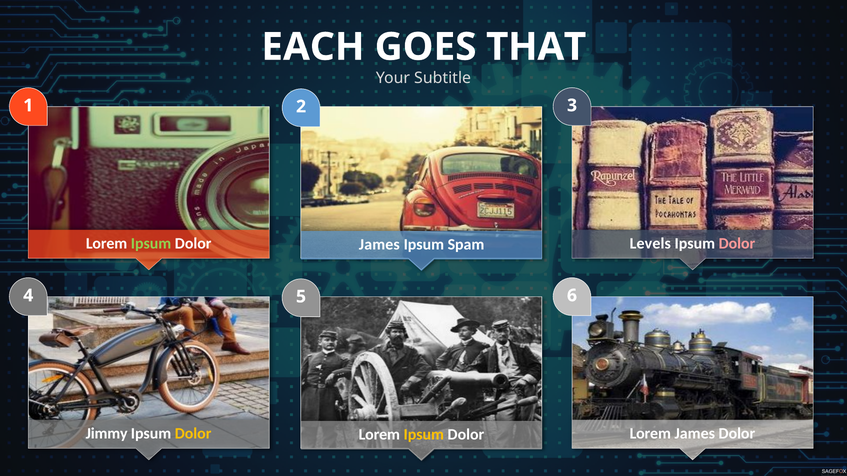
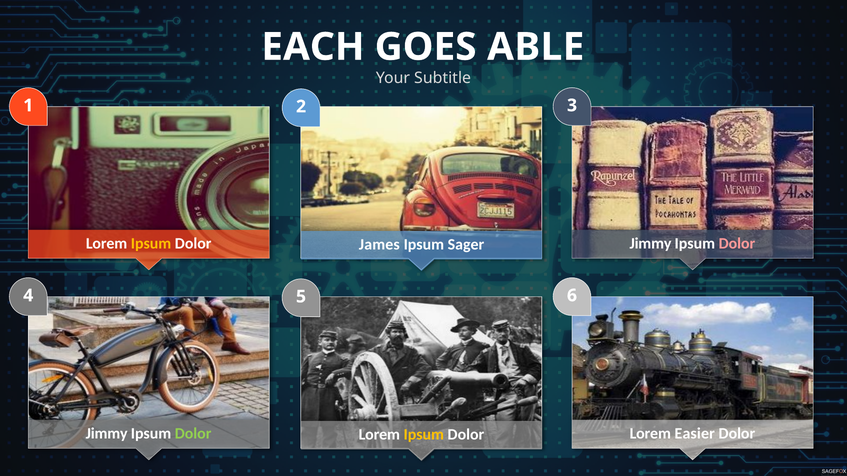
THAT: THAT -> ABLE (536, 47)
Ipsum colour: light green -> yellow (151, 244)
Levels: Levels -> Jimmy (650, 244)
Spam: Spam -> Sager (466, 245)
Dolor colour: yellow -> light green (193, 434)
Lorem James: James -> Easier (695, 434)
